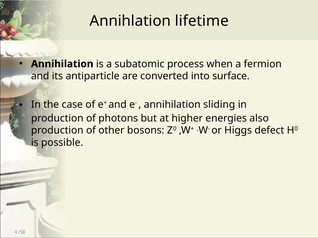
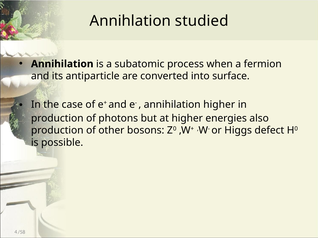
lifetime: lifetime -> studied (202, 21)
annihilation sliding: sliding -> higher (219, 105)
